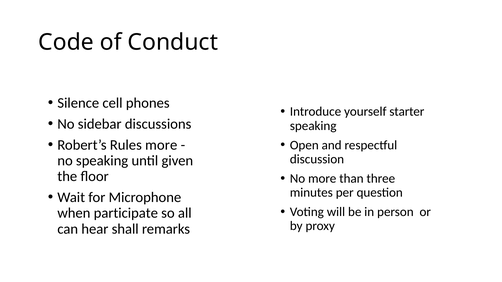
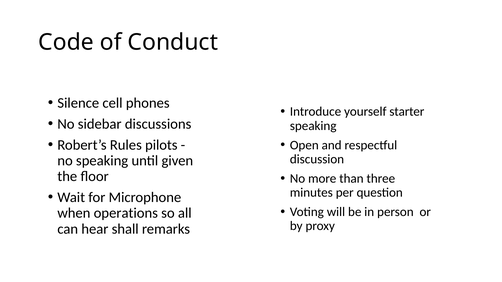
Rules more: more -> pilots (161, 145)
participate: participate -> operations (126, 213)
